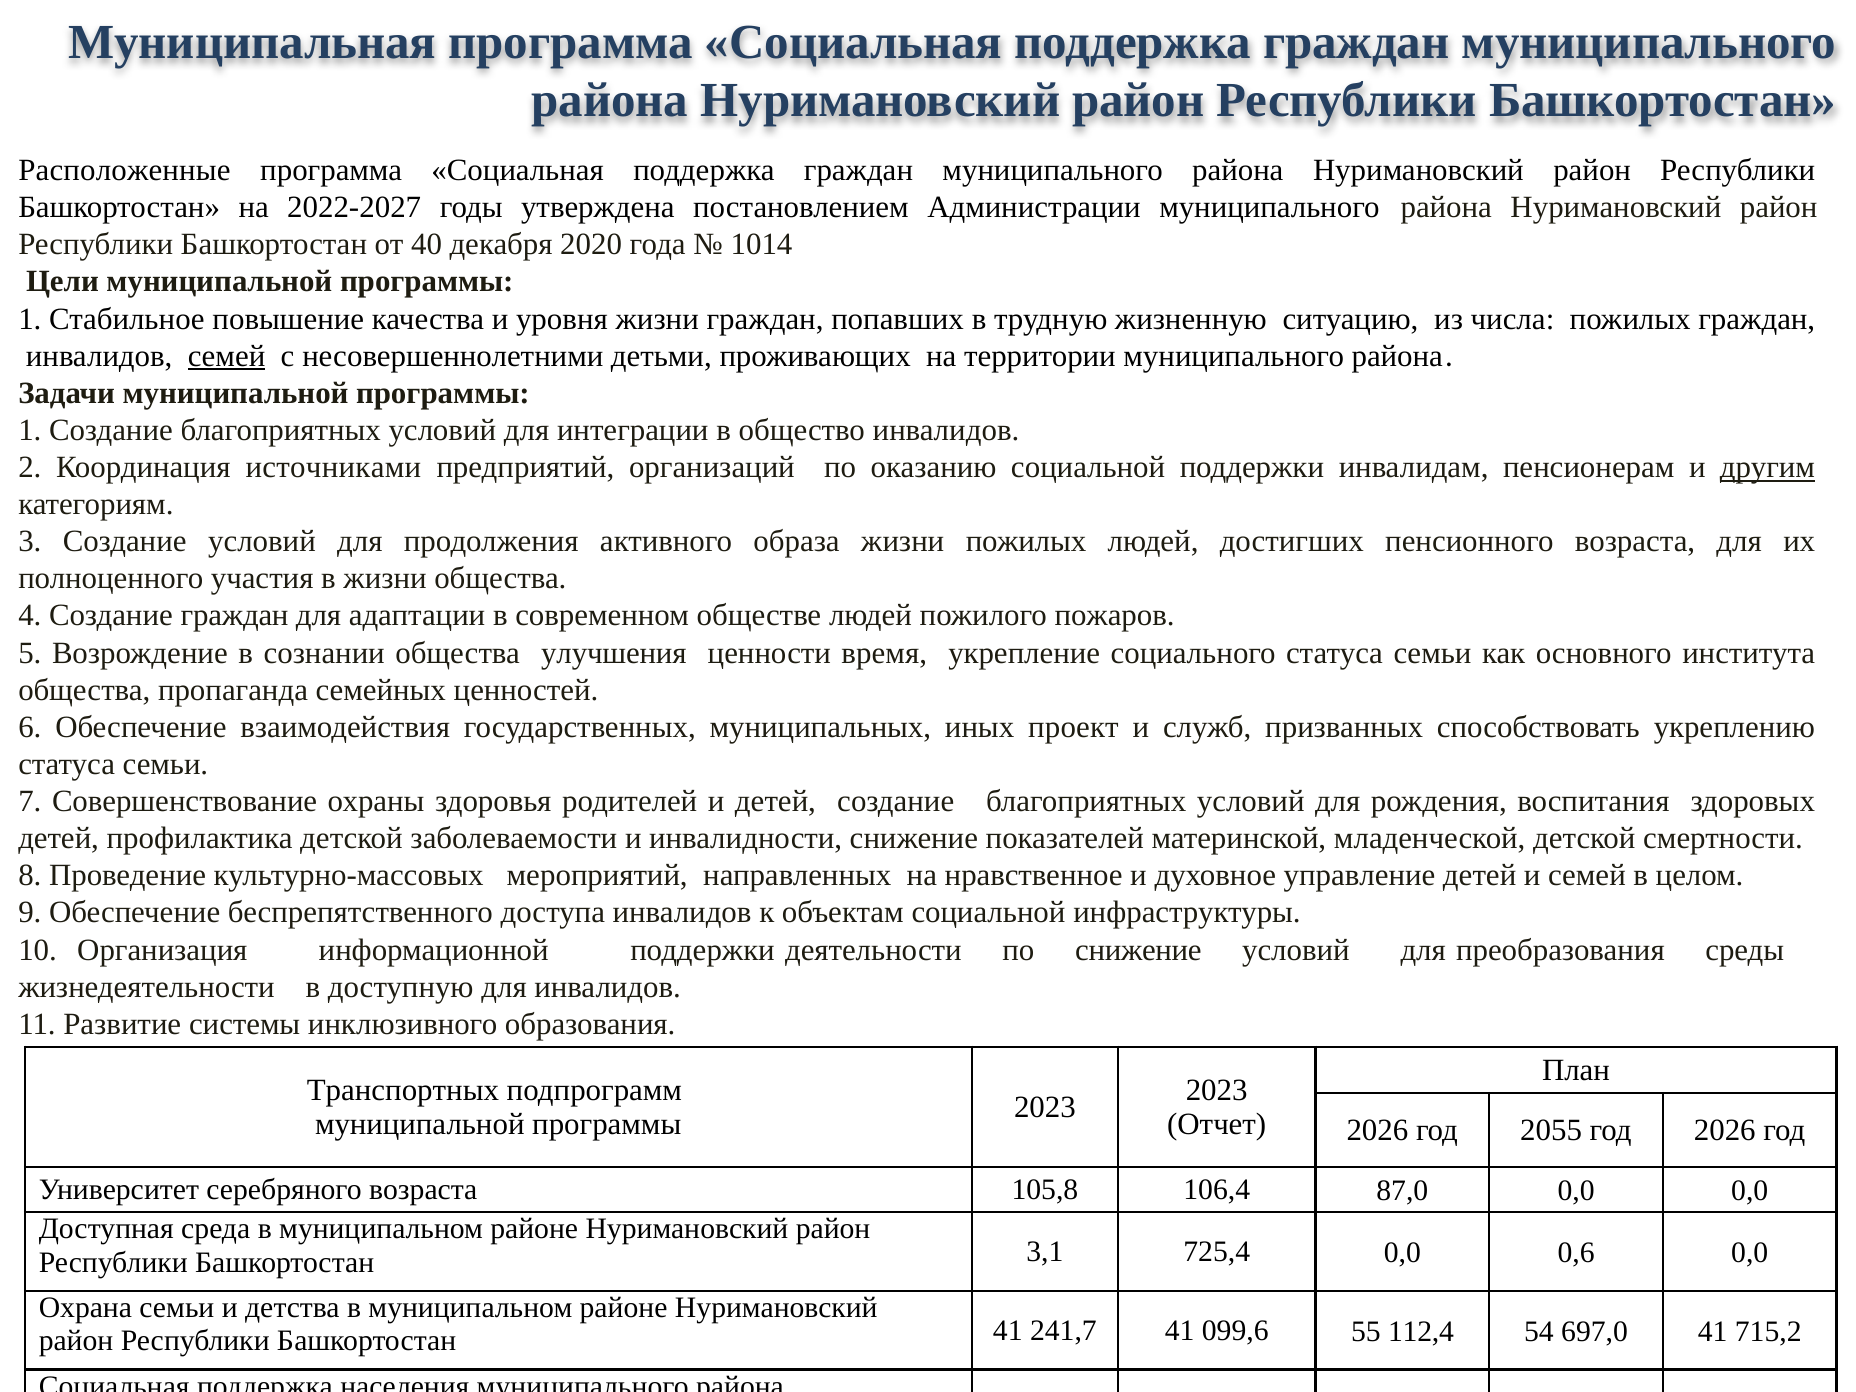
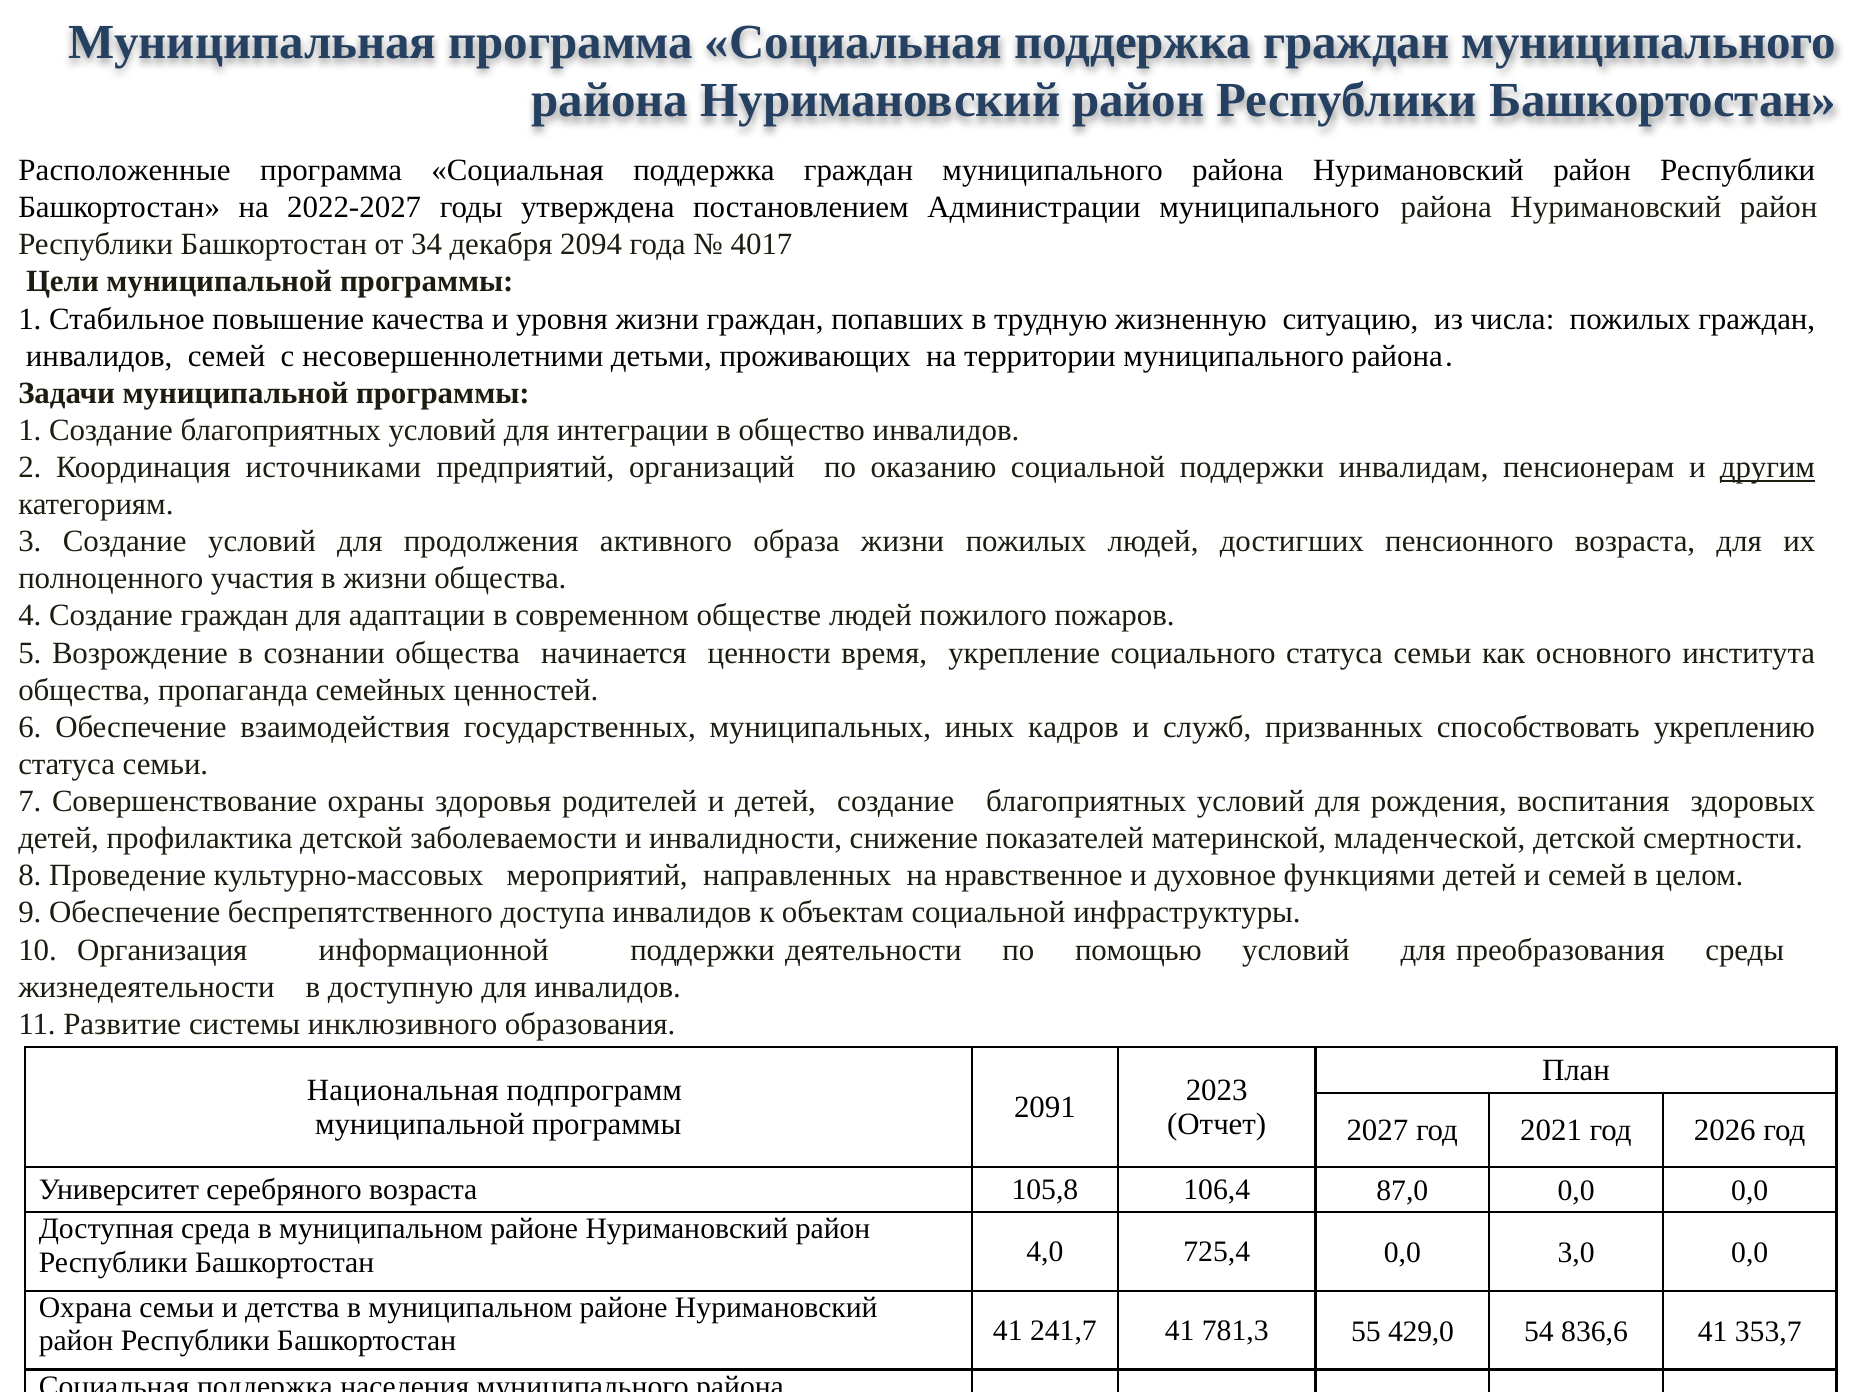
40: 40 -> 34 (427, 245)
2020: 2020 -> 2094 (591, 245)
1014: 1014 -> 4017 (762, 245)
семей underline: present -> none (227, 356)
улучшения: улучшения -> начинается (614, 653)
проект: проект -> кадров (1073, 727)
управление: управление -> функциями (1359, 876)
по снижение: снижение -> помощью (1138, 950)
Транспортных: Транспортных -> Национальная (403, 1090)
2023: 2023 -> 2091 (1045, 1107)
2026: 2026 -> 2027 (1377, 1130)
2055: 2055 -> 2021 (1551, 1130)
3,1: 3,1 -> 4,0 (1045, 1252)
0,6: 0,6 -> 3,0 (1576, 1253)
099,6: 099,6 -> 781,3 (1235, 1330)
112,4: 112,4 -> 429,0 (1421, 1331)
697,0: 697,0 -> 836,6 (1595, 1331)
715,2: 715,2 -> 353,7 (1768, 1331)
